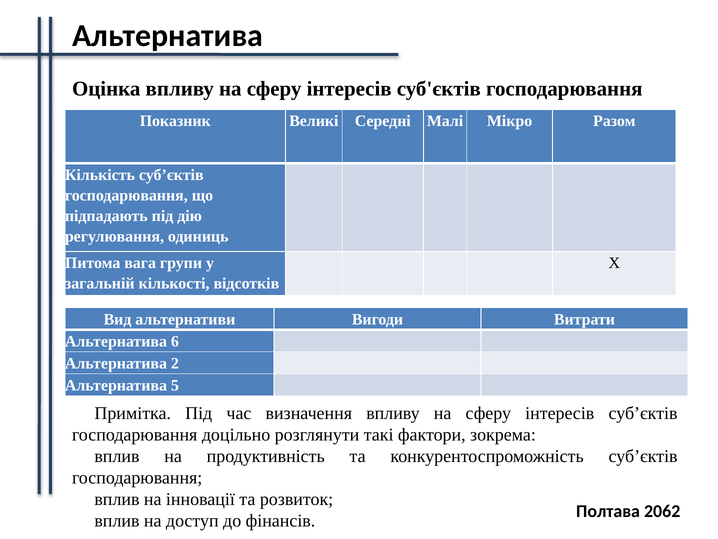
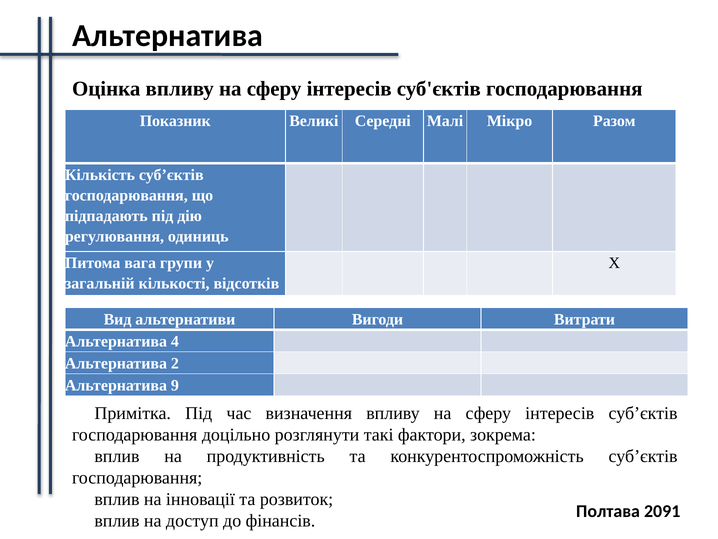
6: 6 -> 4 (175, 341)
5: 5 -> 9 (175, 385)
2062: 2062 -> 2091 (662, 511)
